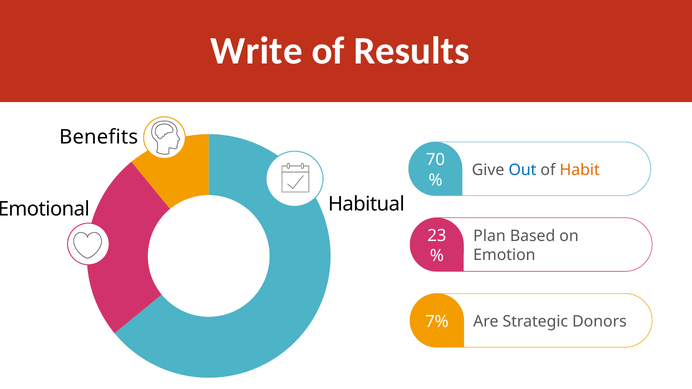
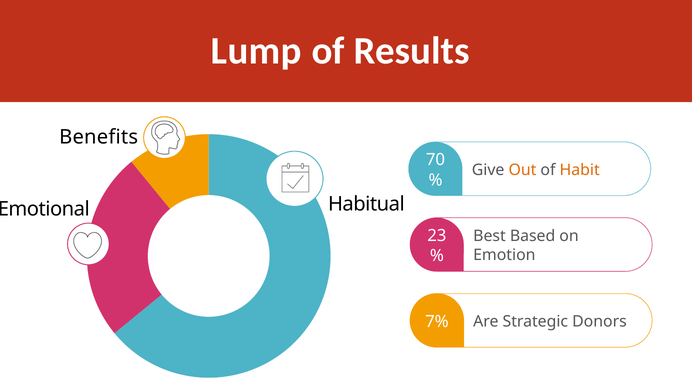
Write: Write -> Lump (256, 51)
Out colour: blue -> orange (522, 170)
Plan: Plan -> Best (490, 236)
